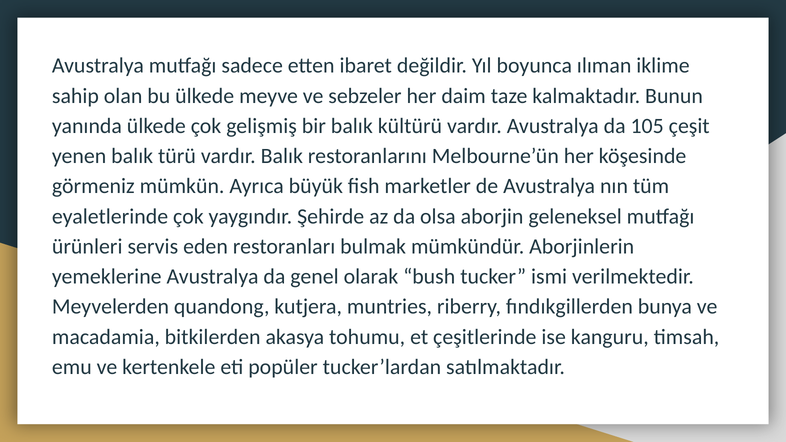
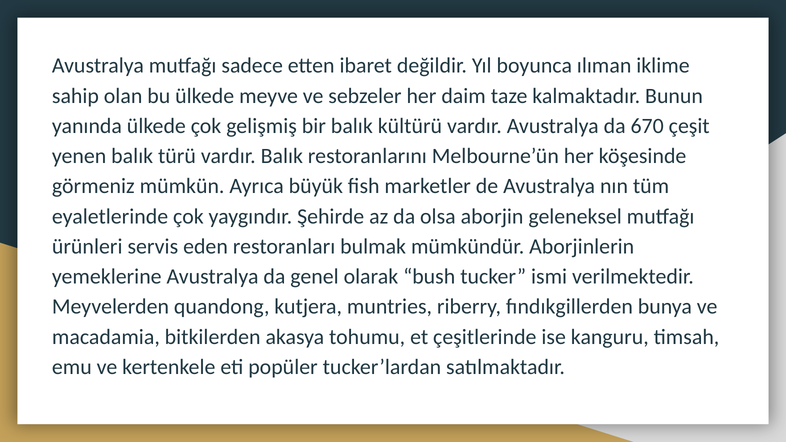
105: 105 -> 670 (647, 126)
